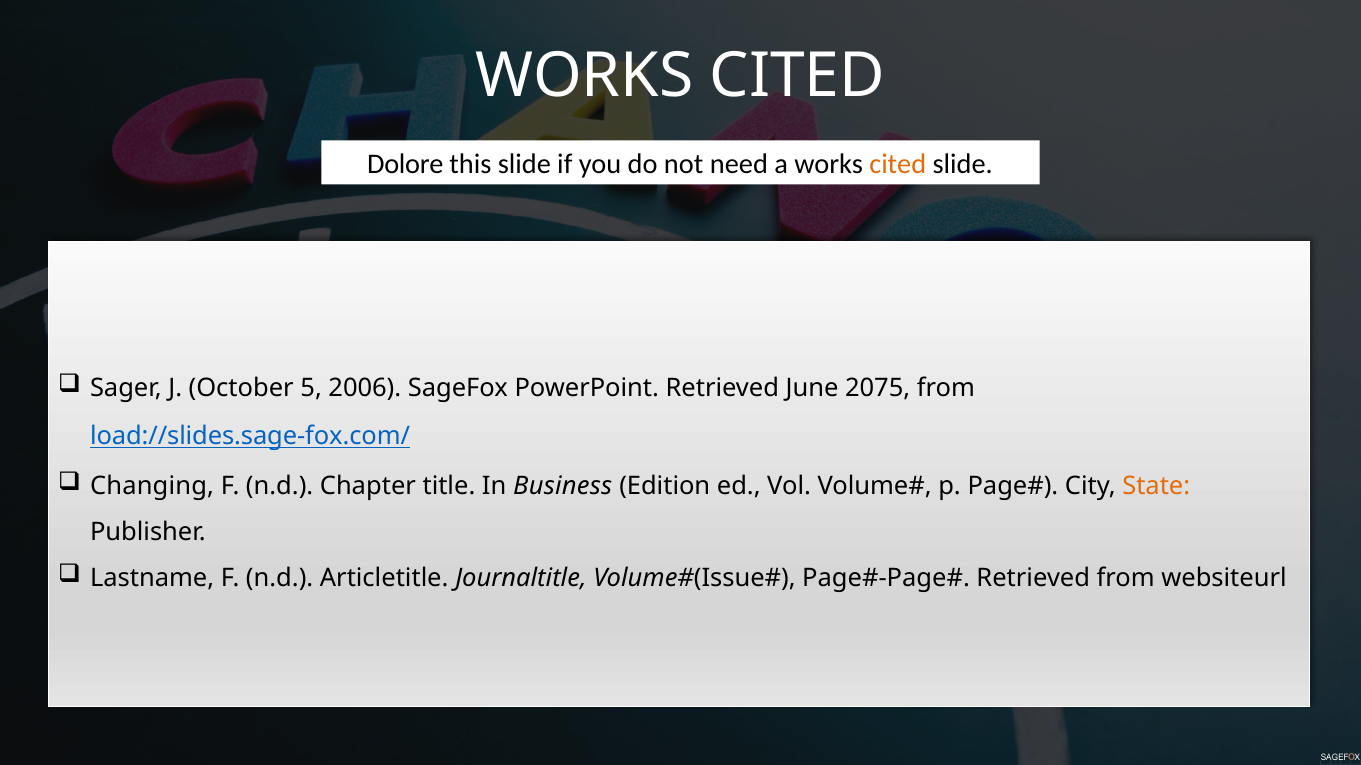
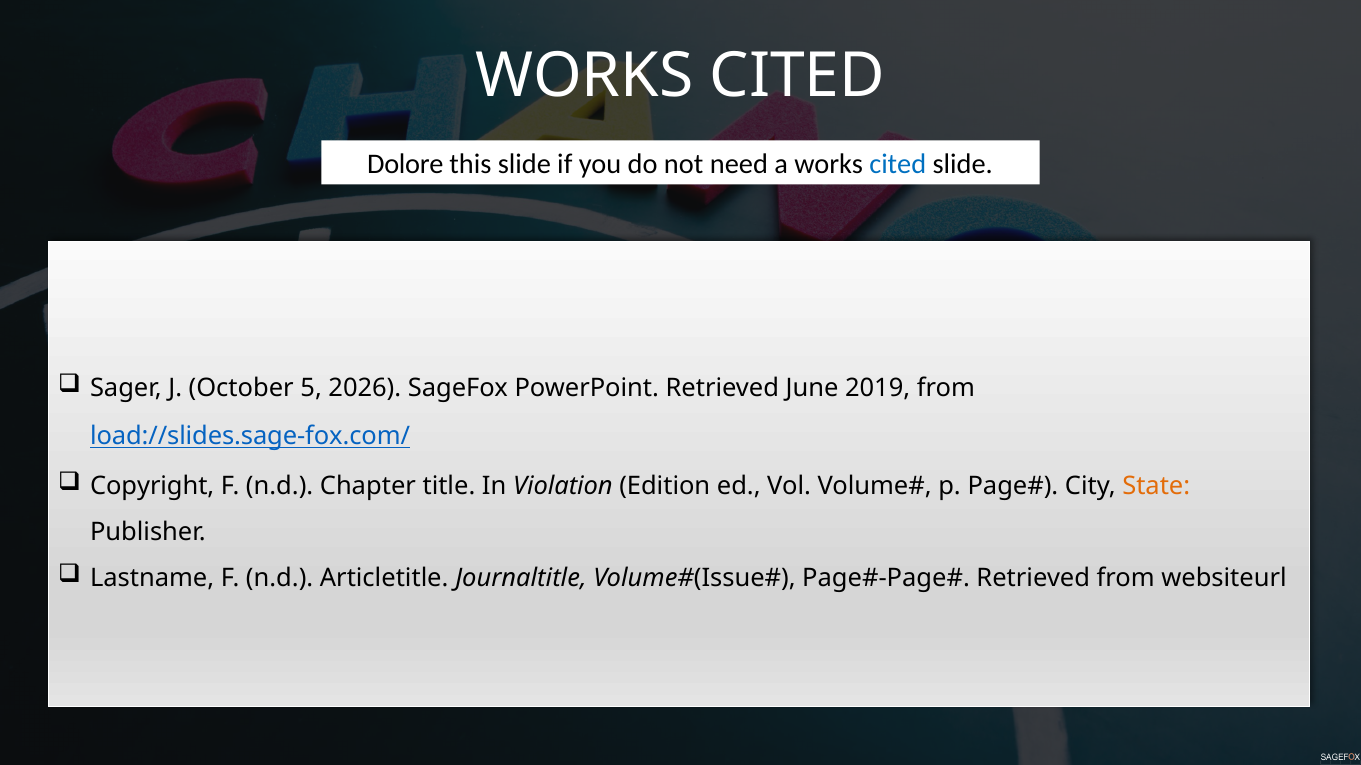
cited colour: orange -> blue (898, 165)
2006: 2006 -> 2026 (365, 388)
2075: 2075 -> 2019 (878, 388)
Changing: Changing -> Copyright (152, 486)
Business: Business -> Violation (563, 486)
